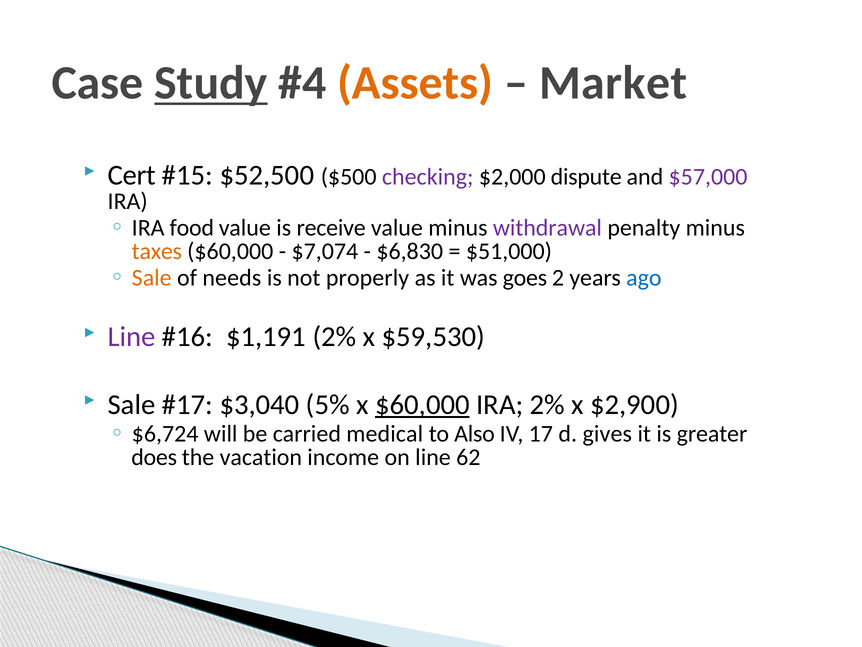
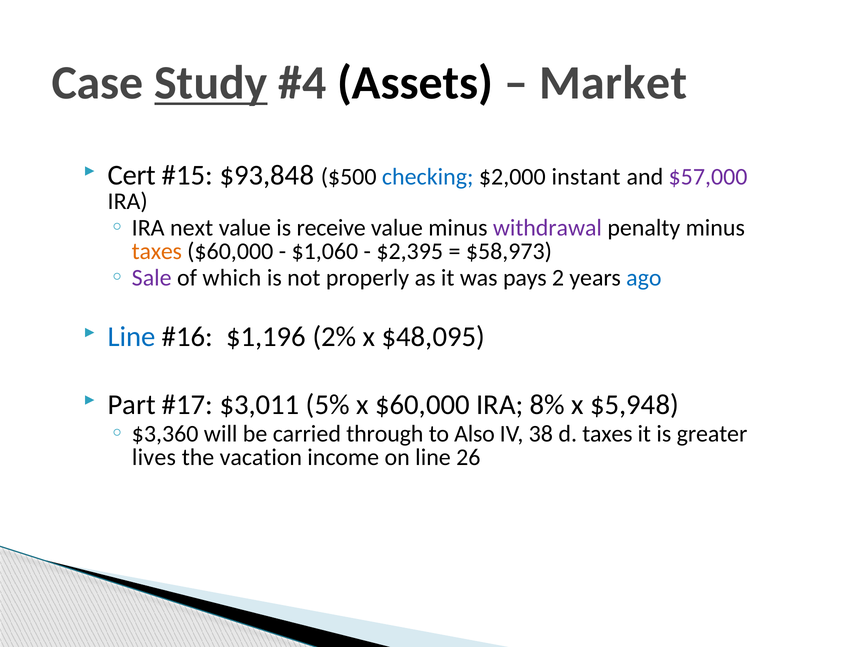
Assets colour: orange -> black (415, 83)
$52,500: $52,500 -> $93,848 (267, 175)
checking colour: purple -> blue (428, 177)
dispute: dispute -> instant (586, 177)
food: food -> next (192, 228)
$7,074: $7,074 -> $1,060 (325, 251)
$6,830: $6,830 -> $2,395 (410, 251)
$51,000: $51,000 -> $58,973 (509, 251)
Sale colour: orange -> purple (152, 278)
needs: needs -> which (232, 278)
goes: goes -> pays (525, 278)
Line colour: purple -> blue (132, 337)
$1,191: $1,191 -> $1,196 (266, 337)
$59,530: $59,530 -> $48,095 (433, 337)
Sale: Sale -> Part (132, 404)
$3,040: $3,040 -> $3,011 (260, 404)
$60,000 underline: present -> none (422, 404)
IRA 2%: 2% -> 8% (547, 404)
$2,900: $2,900 -> $5,948 (634, 404)
$6,724: $6,724 -> $3,360 (165, 433)
medical: medical -> through (385, 433)
17: 17 -> 38 (541, 433)
d gives: gives -> taxes (607, 433)
does: does -> lives (154, 457)
62: 62 -> 26 (468, 457)
